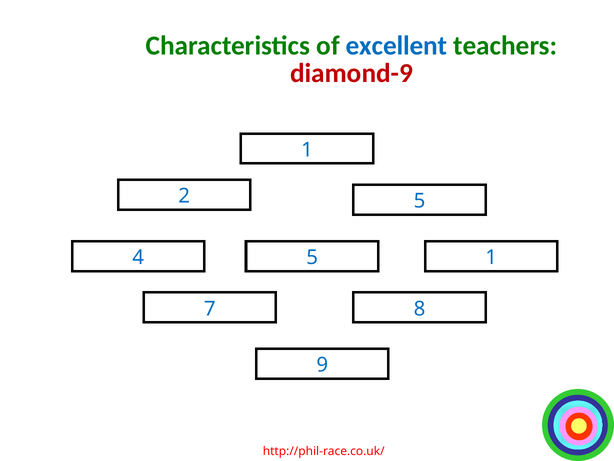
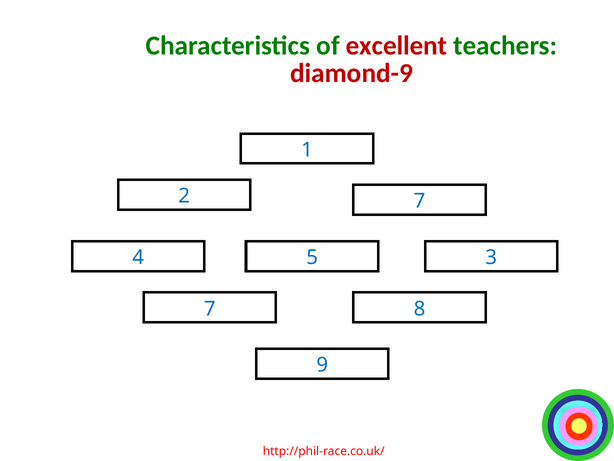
excellent colour: blue -> red (397, 46)
2 5: 5 -> 7 (420, 201)
5 1: 1 -> 3 (491, 257)
